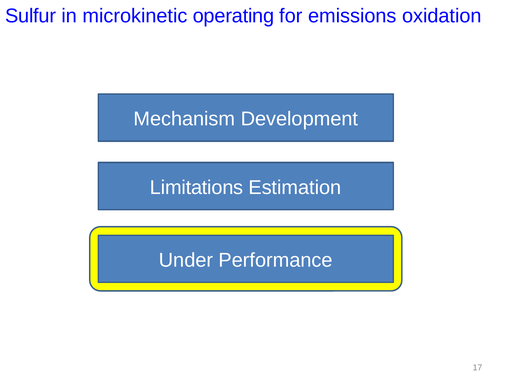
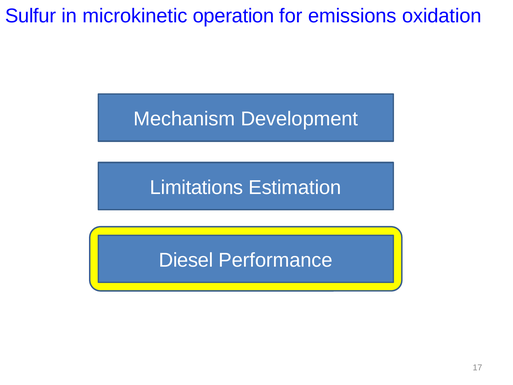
operating: operating -> operation (234, 16)
Under: Under -> Diesel (186, 260)
